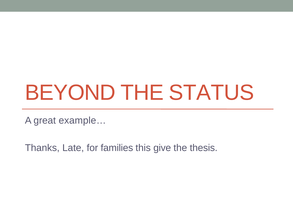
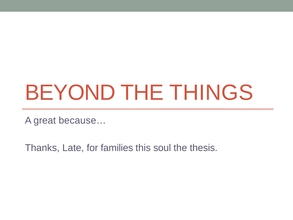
STATUS: STATUS -> THINGS (211, 93)
example…: example… -> because… (82, 120)
give: give -> soul (162, 148)
